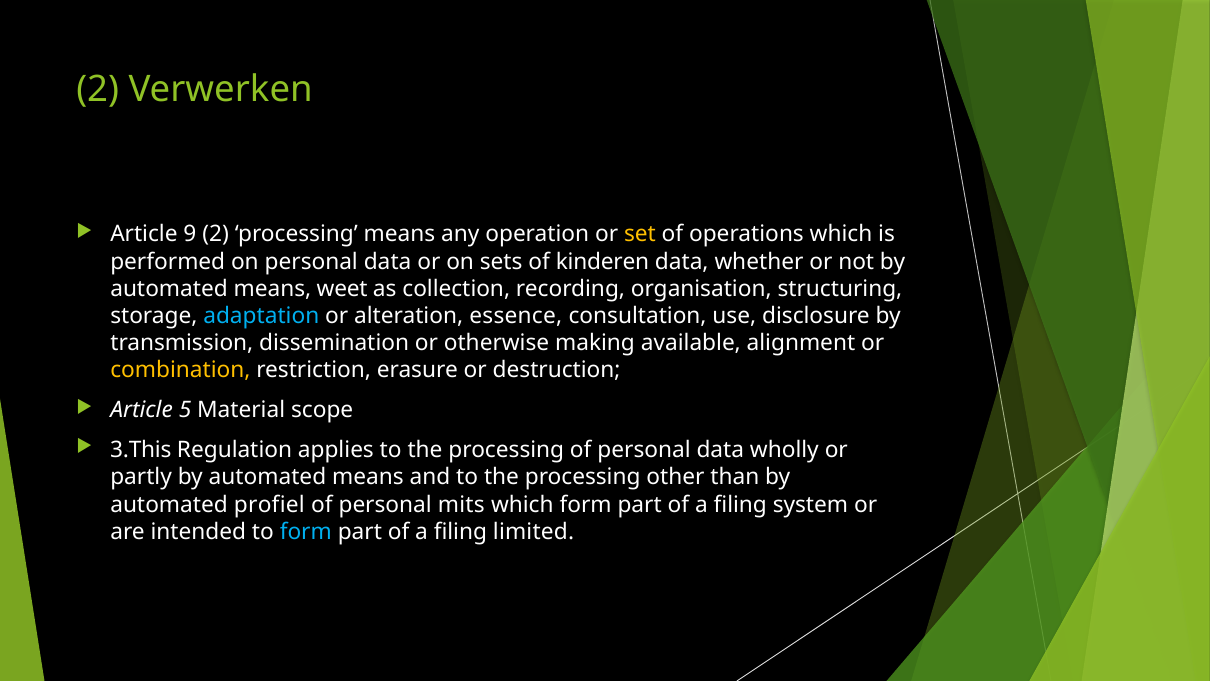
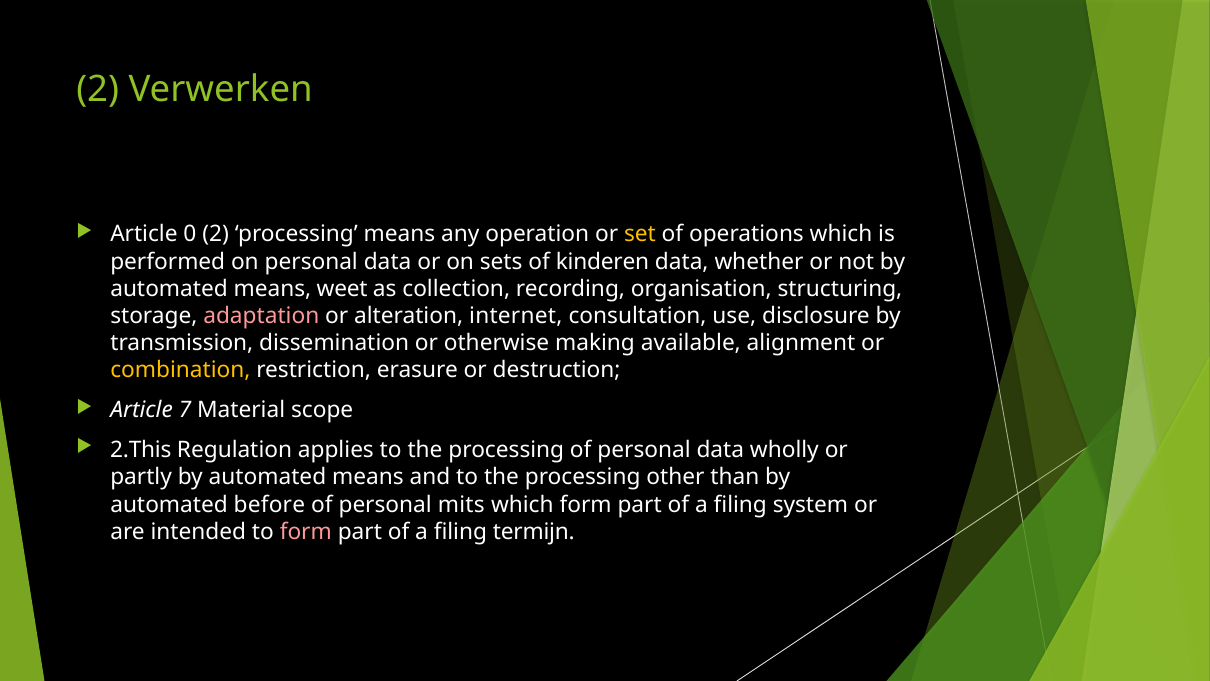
9: 9 -> 0 (190, 234)
adaptation colour: light blue -> pink (261, 316)
essence: essence -> internet (516, 316)
5: 5 -> 7 (185, 410)
3.This: 3.This -> 2.This (141, 450)
profiel: profiel -> before (269, 504)
form colour: light blue -> pink (306, 532)
limited: limited -> termijn (534, 532)
